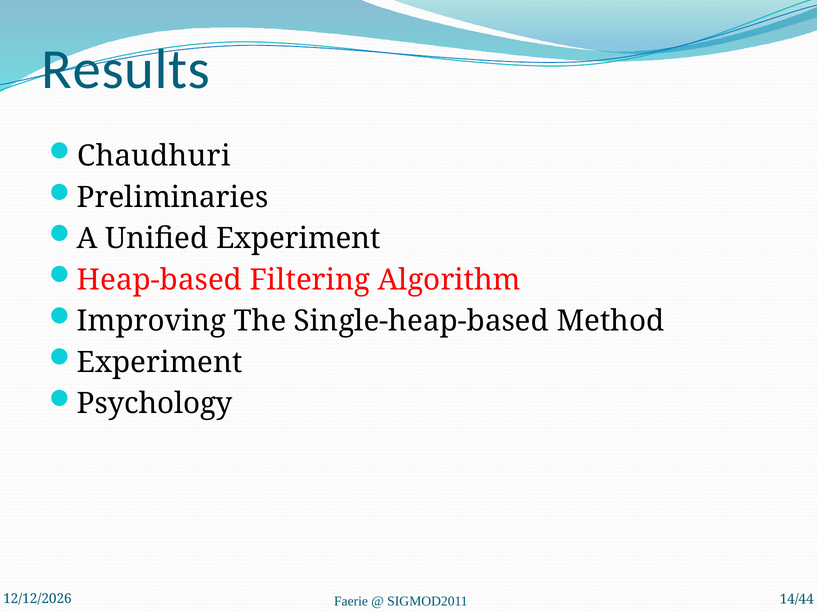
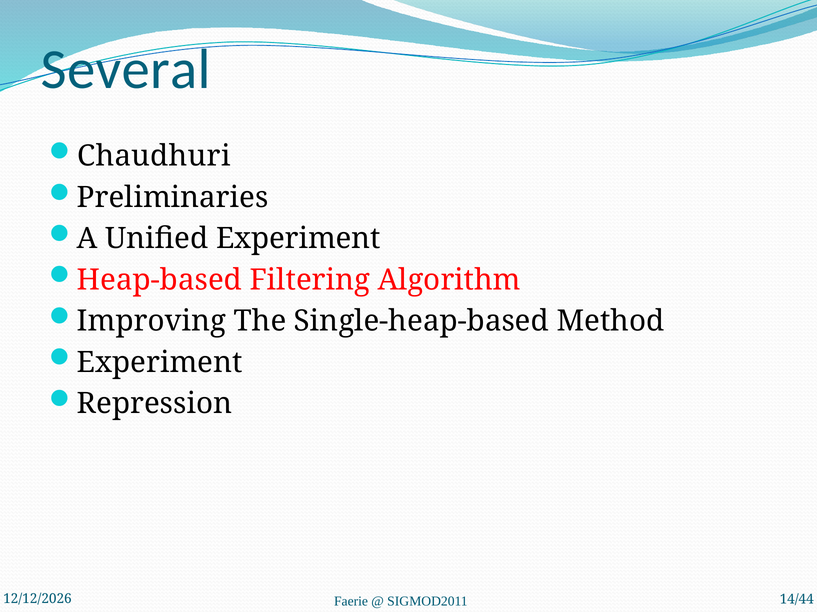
Results: Results -> Several (126, 70)
Psychology: Psychology -> Repression (155, 404)
